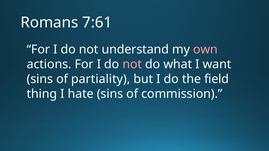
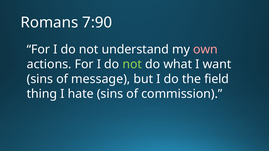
7:61: 7:61 -> 7:90 (97, 23)
not colour: pink -> light green (132, 64)
partiality: partiality -> message (101, 79)
